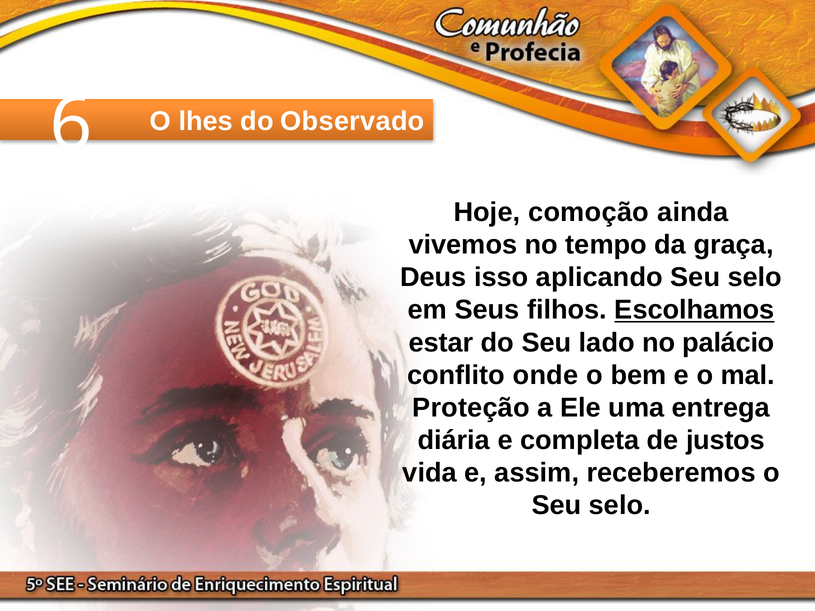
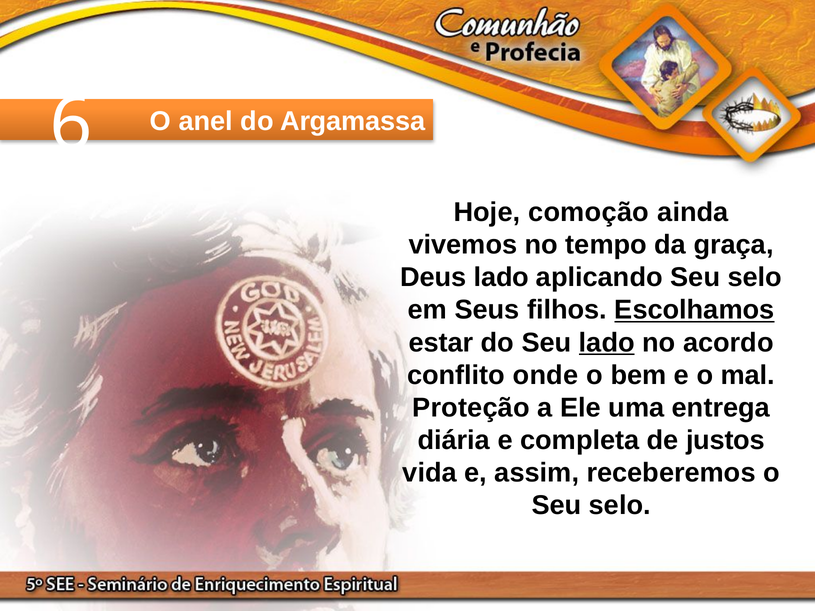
lhes: lhes -> anel (206, 121)
Observado: Observado -> Argamassa (353, 121)
Deus isso: isso -> lado (501, 278)
lado underline: none -> present (607, 343)
palácio: palácio -> acordo (728, 343)
